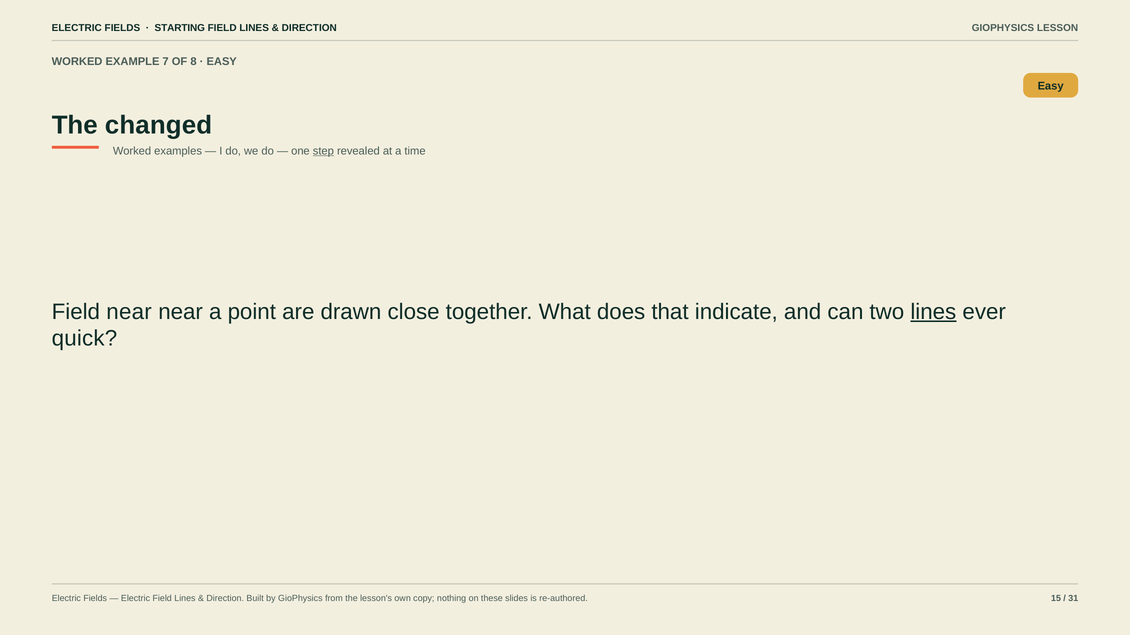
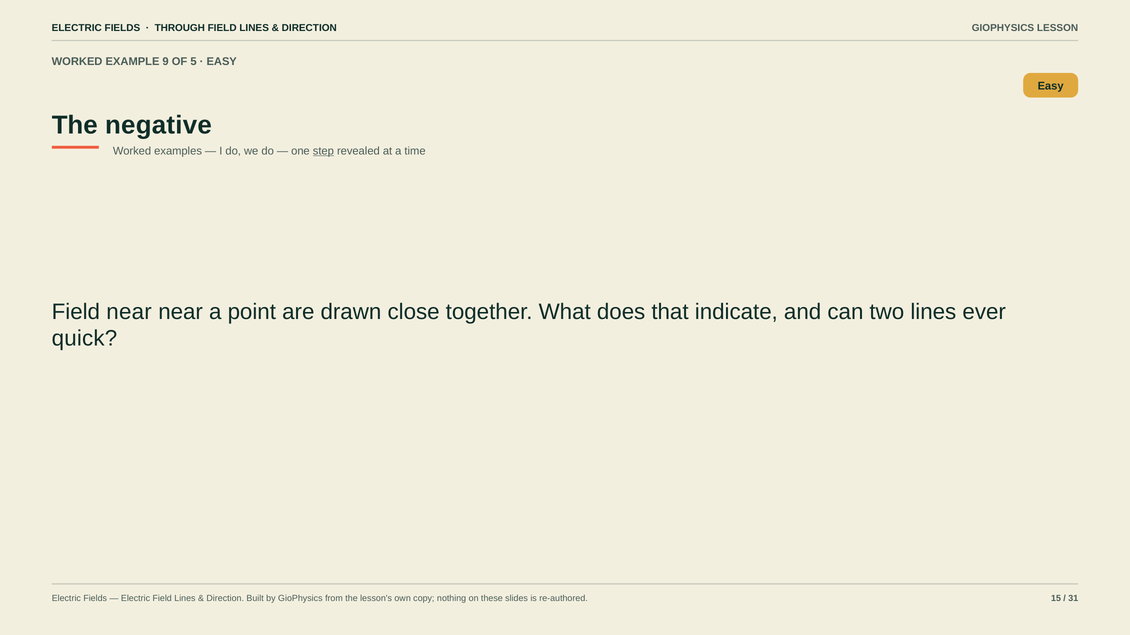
STARTING: STARTING -> THROUGH (180, 28)
7: 7 -> 9 (166, 62)
8: 8 -> 5 (194, 62)
changed: changed -> negative (158, 125)
lines underline: present -> none (933, 312)
